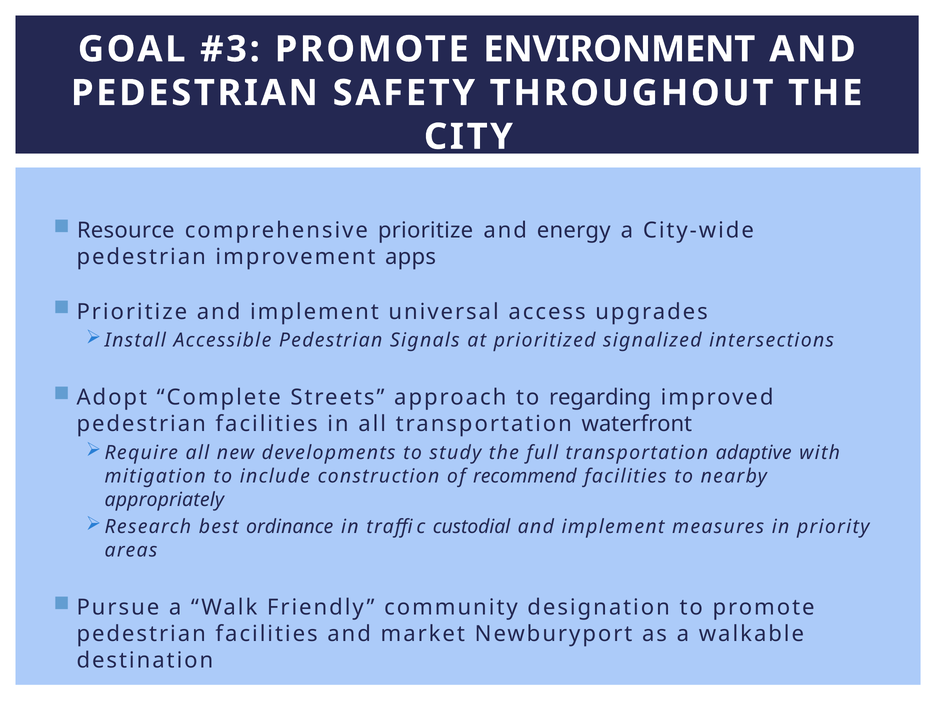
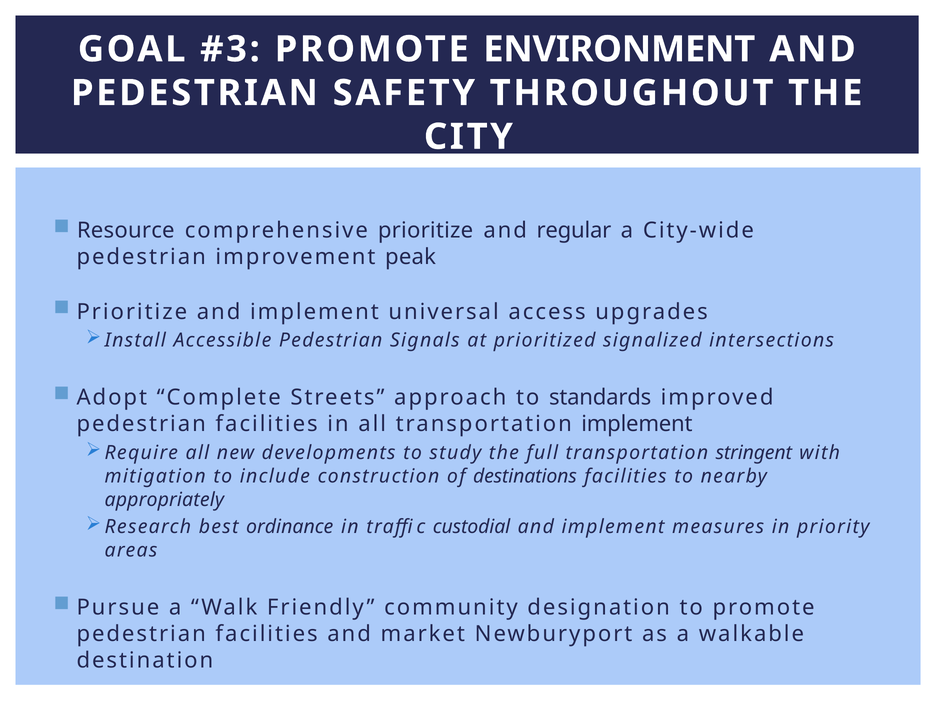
energy: energy -> regular (574, 230)
apps: apps -> peak (411, 257)
regarding: regarding -> standards (600, 397)
transportation waterfront: waterfront -> implement (637, 424)
adaptive: adaptive -> stringent (754, 453)
recommend: recommend -> destinations (525, 476)
